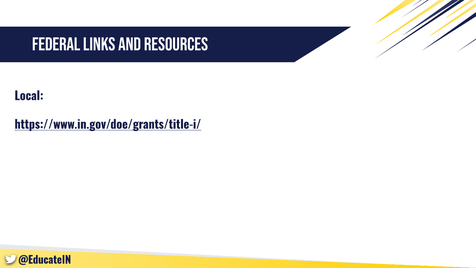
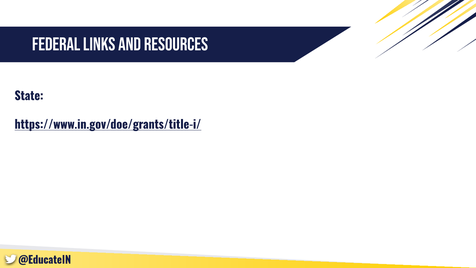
Local: Local -> State (29, 96)
